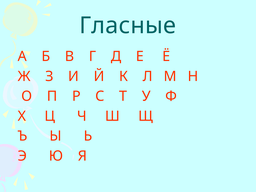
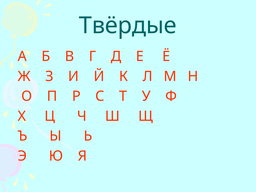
Гласные: Гласные -> Твёрдые (128, 26)
